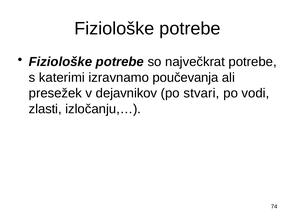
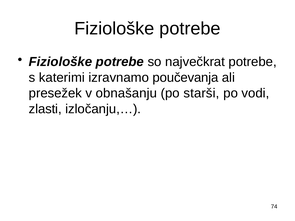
dejavnikov: dejavnikov -> obnašanju (126, 93)
stvari: stvari -> starši (201, 93)
